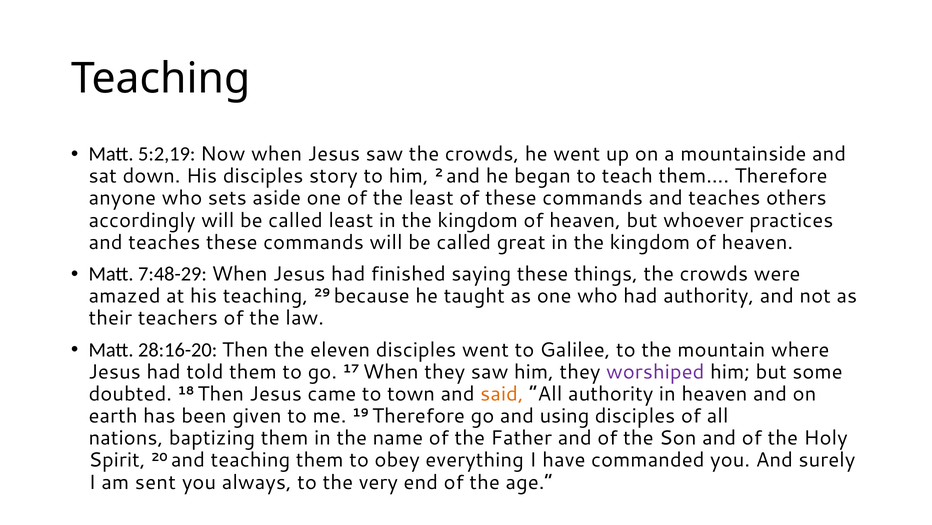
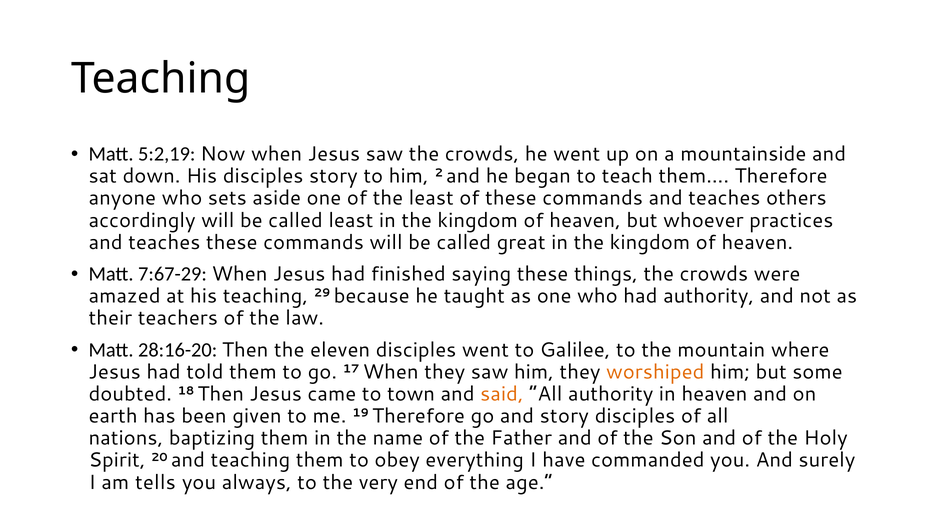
7:48-29: 7:48-29 -> 7:67-29 (172, 274)
worshiped colour: purple -> orange (655, 371)
and using: using -> story (564, 416)
sent: sent -> tells (155, 482)
